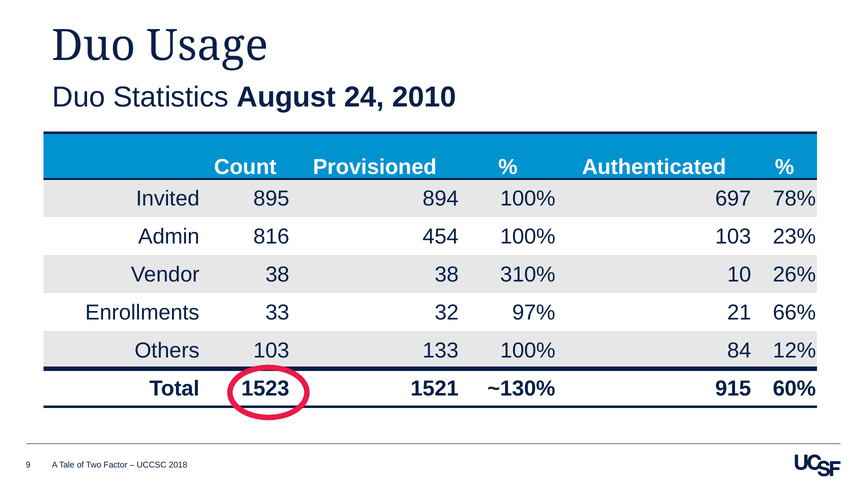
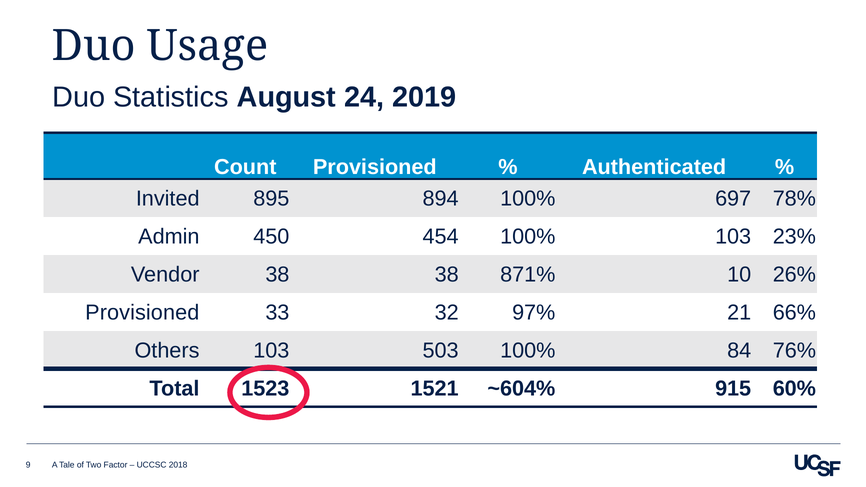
2010: 2010 -> 2019 (424, 97)
816: 816 -> 450 (271, 237)
310%: 310% -> 871% (528, 275)
Enrollments: Enrollments -> Provisioned (142, 313)
133: 133 -> 503 (441, 351)
12%: 12% -> 76% (794, 351)
~130%: ~130% -> ~604% (521, 389)
